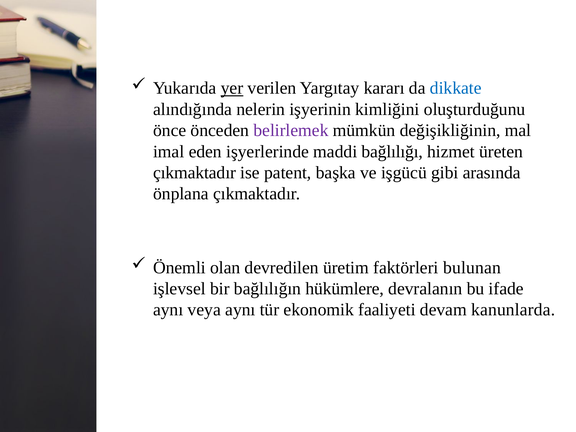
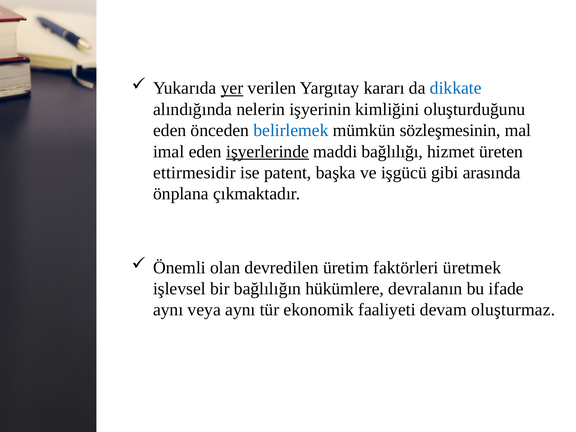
önce: önce -> eden (170, 130)
belirlemek colour: purple -> blue (291, 130)
değişikliğinin: değişikliğinin -> sözleşmesinin (450, 130)
işyerlerinde underline: none -> present (268, 152)
çıkmaktadır: çıkmaktadır -> ettirmesidir (194, 173)
bulunan: bulunan -> üretmek (472, 268)
kanunlarda: kanunlarda -> oluşturmaz (513, 310)
